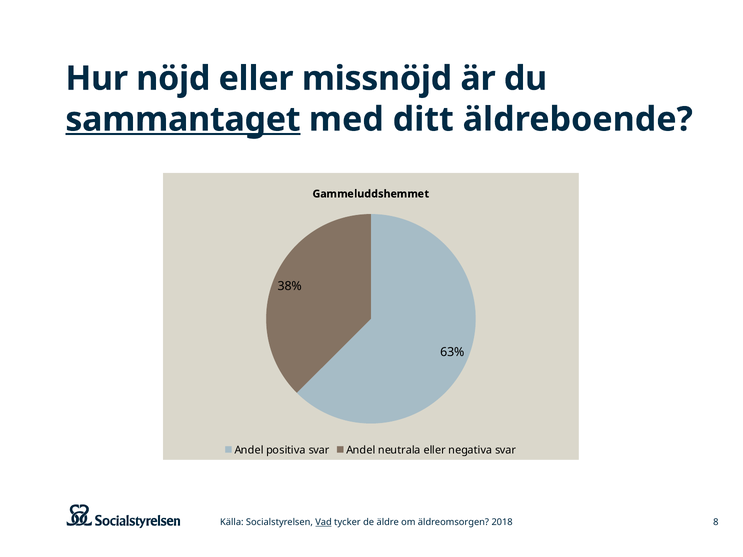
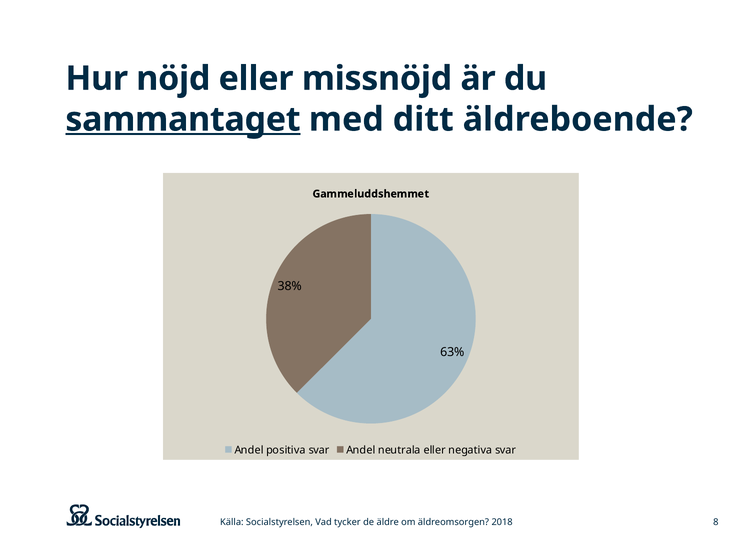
Vad underline: present -> none (324, 522)
